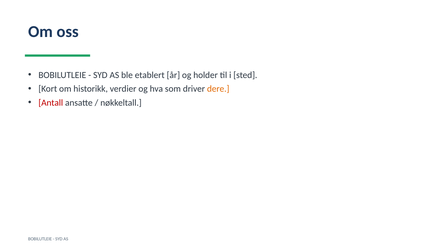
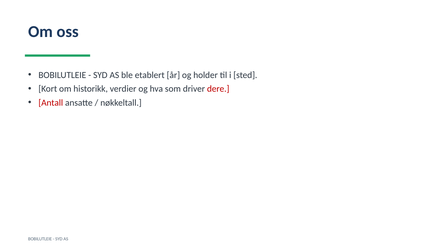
dere colour: orange -> red (218, 89)
